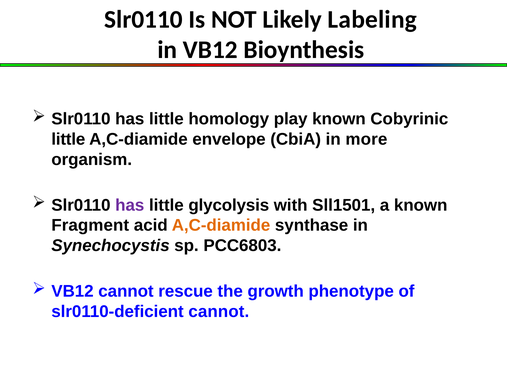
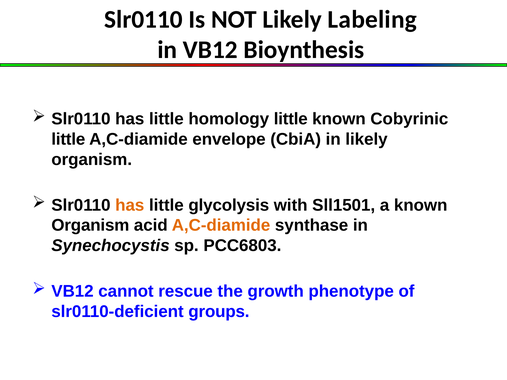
homology play: play -> little (291, 119)
in more: more -> likely (366, 139)
has colour: purple -> orange (130, 205)
Fragment: Fragment -> Organism (90, 226)
slr0110-deficient cannot: cannot -> groups (219, 312)
